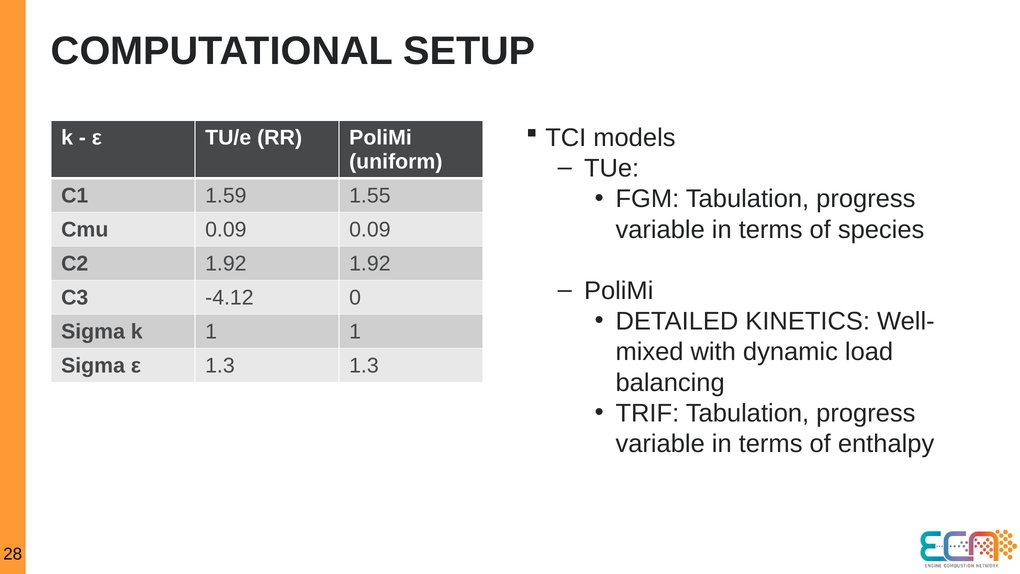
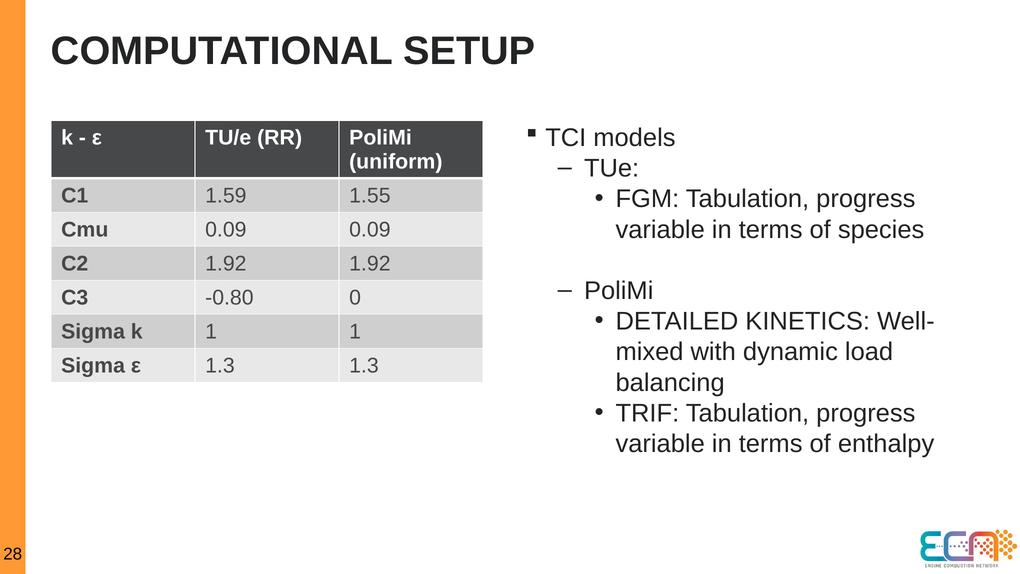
-4.12: -4.12 -> -0.80 (229, 297)
